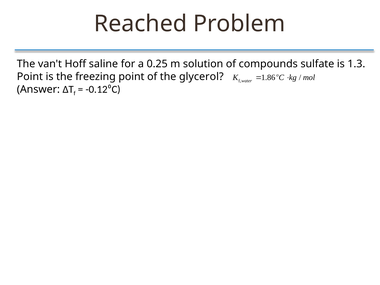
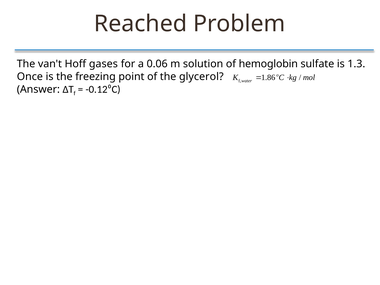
saline: saline -> gases (103, 64)
0.25: 0.25 -> 0.06 (157, 64)
compounds: compounds -> hemoglobin (268, 64)
Point: Point -> Once (30, 77)
